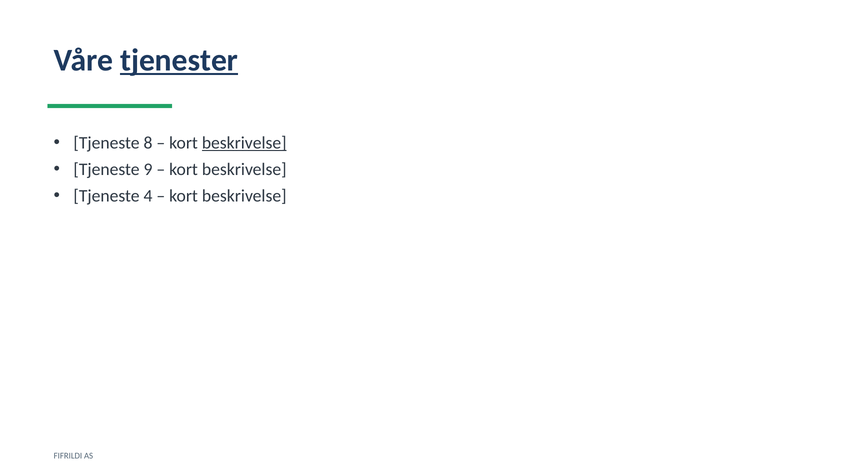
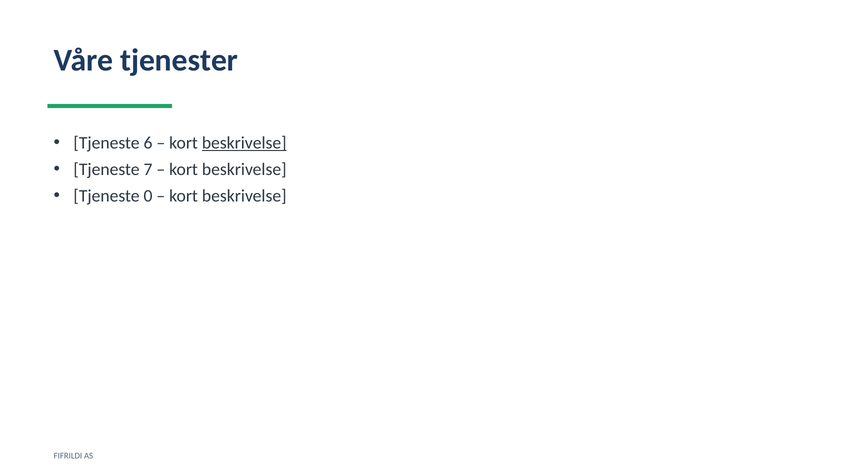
tjenester underline: present -> none (179, 60)
8: 8 -> 6 (148, 143)
9: 9 -> 7 (148, 169)
4: 4 -> 0 (148, 196)
